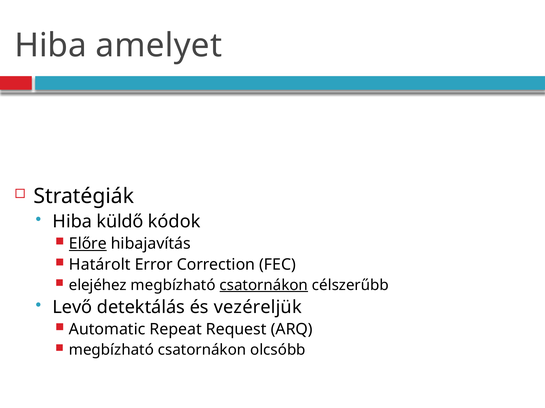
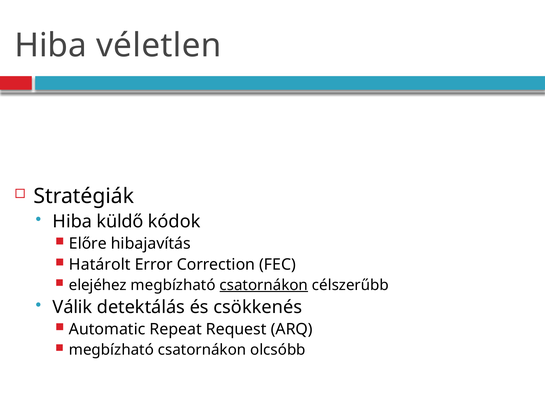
amelyet: amelyet -> véletlen (159, 45)
Előre underline: present -> none (88, 244)
Levő: Levő -> Válik (72, 308)
vezéreljük: vezéreljük -> csökkenés (258, 308)
